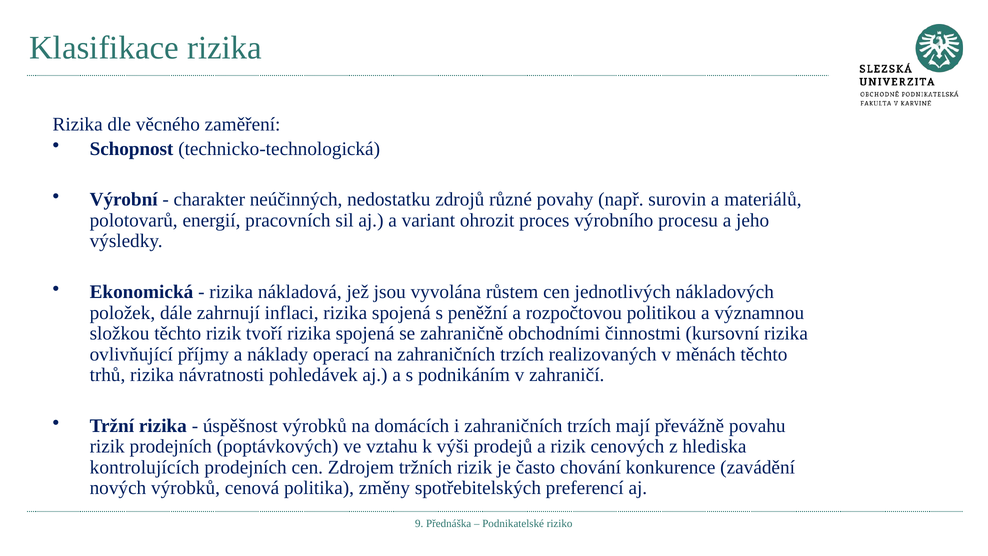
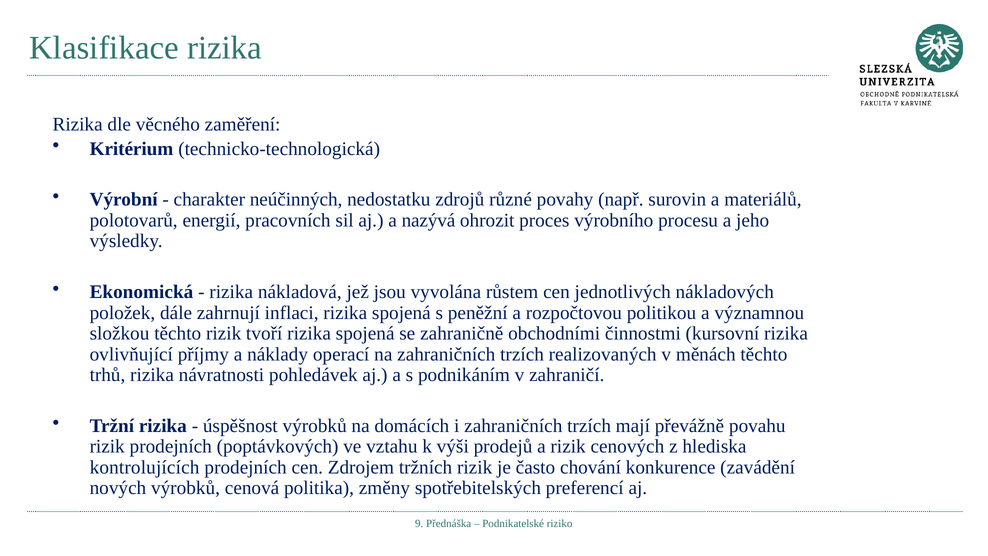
Schopnost: Schopnost -> Kritérium (131, 149)
variant: variant -> nazývá (428, 220)
